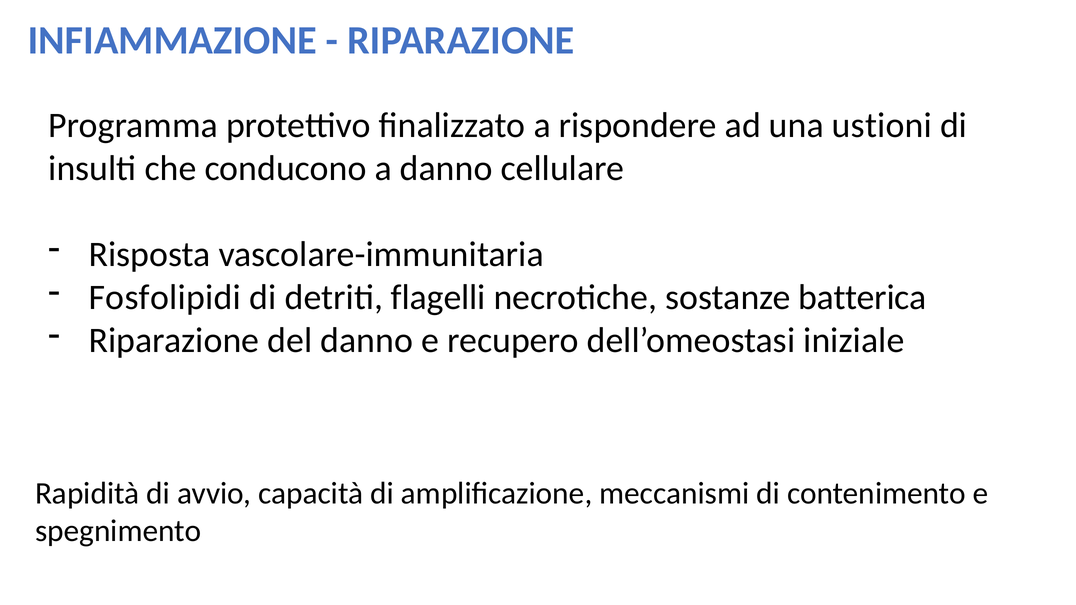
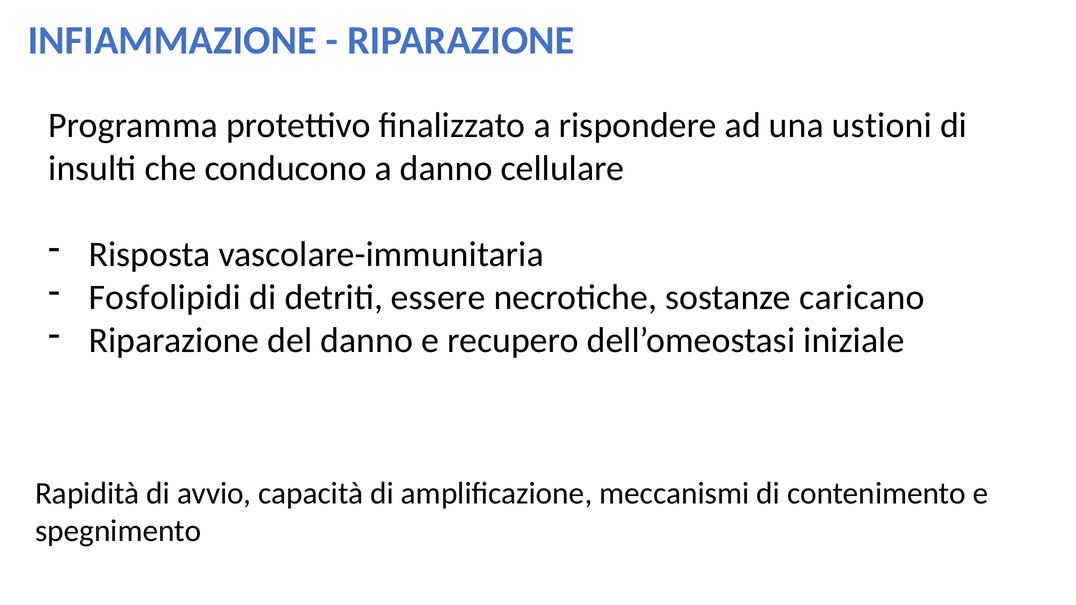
flagelli: flagelli -> essere (438, 298)
batterica: batterica -> caricano (862, 298)
